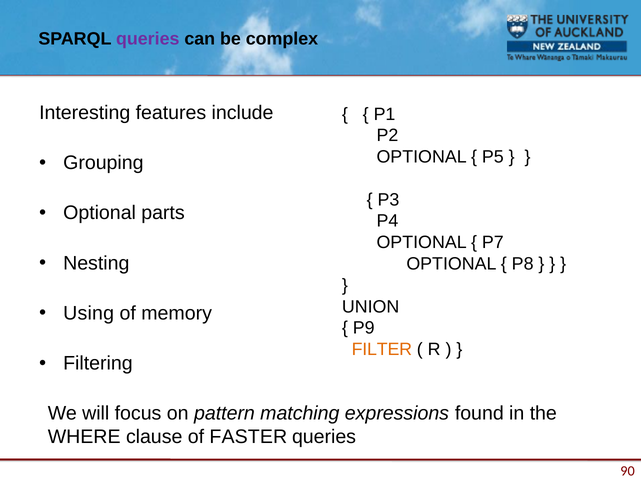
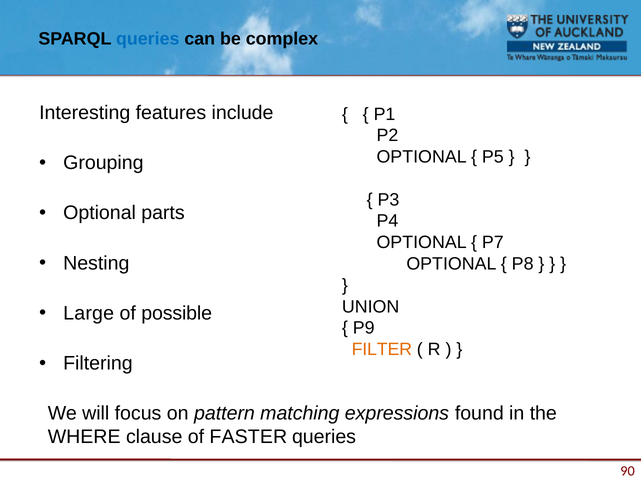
queries colour: purple -> blue (148, 39)
Using: Using -> Large (89, 313)
memory: memory -> possible (177, 313)
